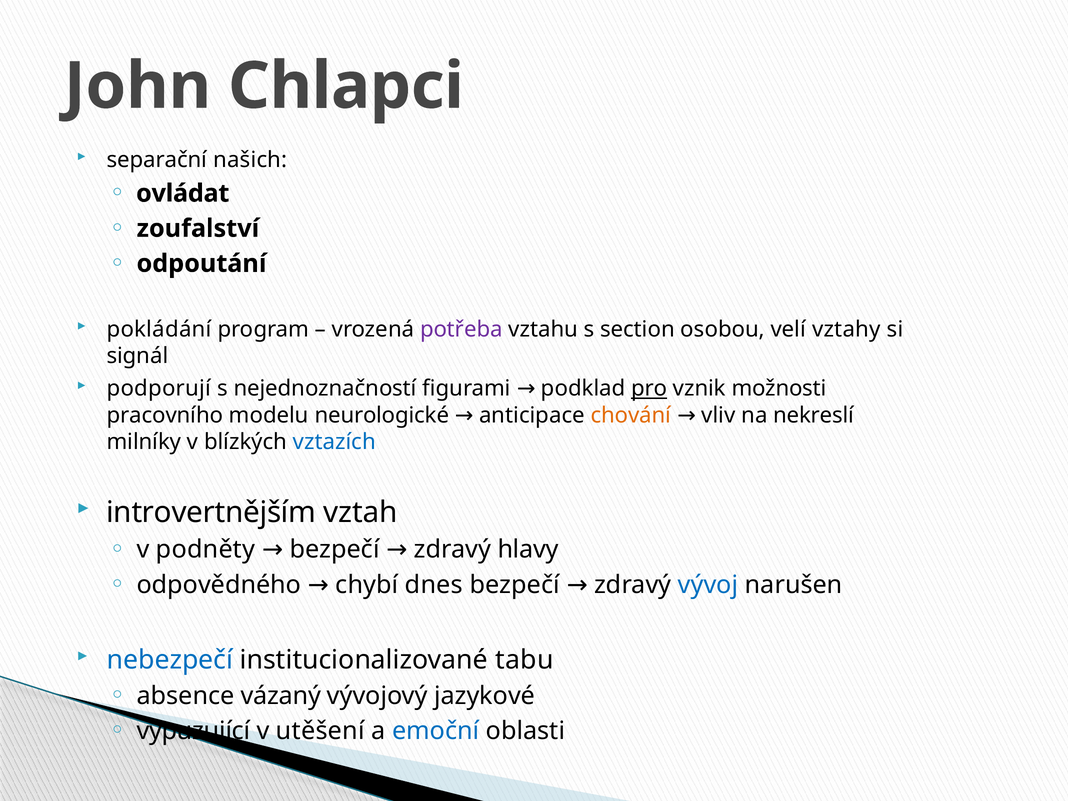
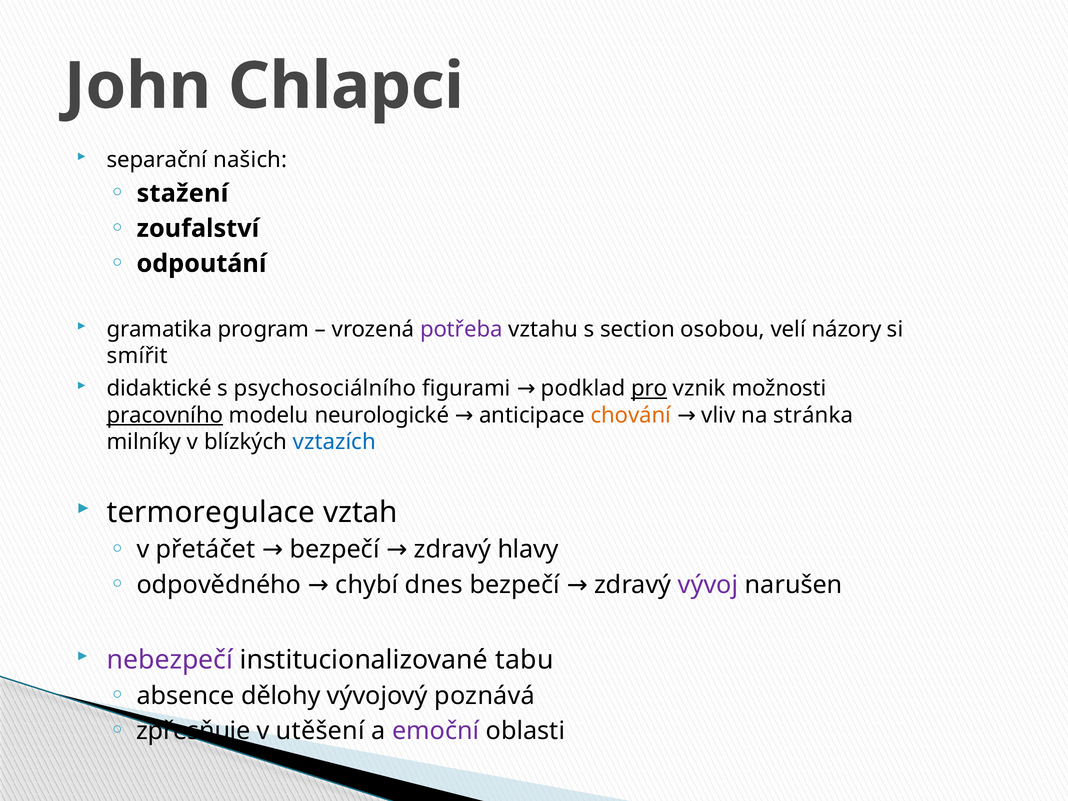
ovládat: ovládat -> stažení (182, 193)
pokládání: pokládání -> gramatika (159, 329)
vztahy: vztahy -> názory (847, 329)
signál: signál -> smířit (137, 356)
podporují: podporují -> didaktické (159, 389)
nejednoznačností: nejednoznačností -> psychosociálního (325, 389)
pracovního underline: none -> present (165, 415)
nekreslí: nekreslí -> stránka (813, 415)
introvertnějším: introvertnějším -> termoregulace (211, 512)
podněty: podněty -> přetáčet (206, 550)
vývoj colour: blue -> purple (708, 585)
nebezpečí colour: blue -> purple (170, 660)
vázaný: vázaný -> dělohy (281, 696)
jazykové: jazykové -> poznává (485, 696)
vypuzující: vypuzující -> zpřesňuje (193, 731)
emoční colour: blue -> purple (436, 731)
